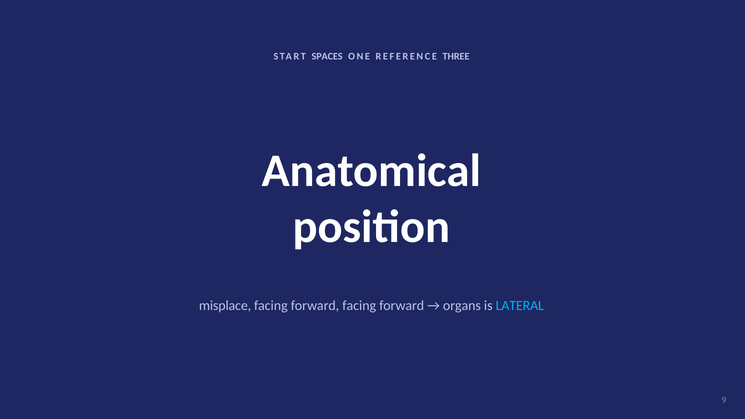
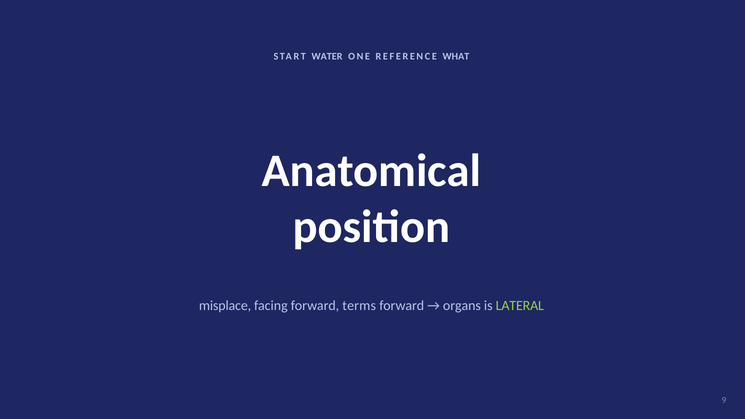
SPACES: SPACES -> WATER (327, 57)
THREE: THREE -> WHAT (456, 57)
forward facing: facing -> terms (359, 305)
LATERAL colour: light blue -> light green (520, 305)
